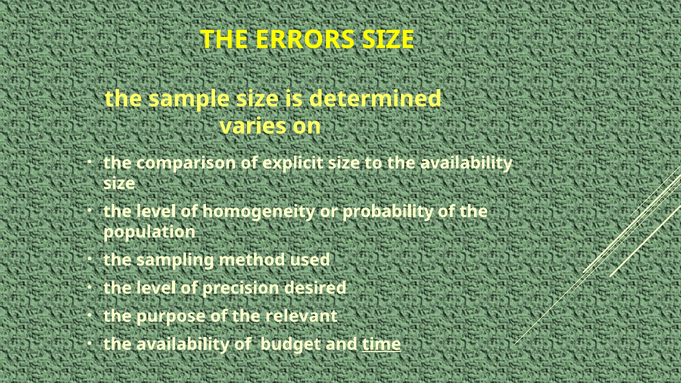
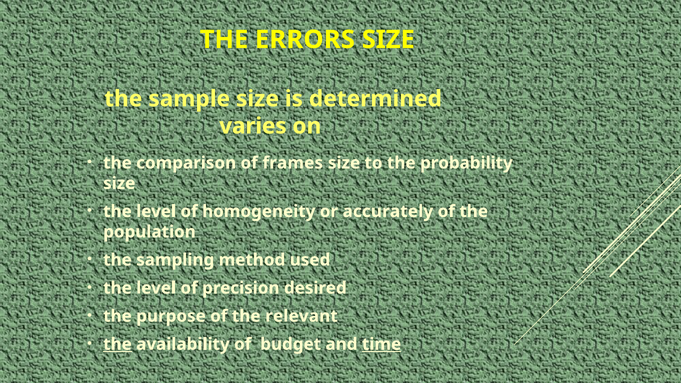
explicit: explicit -> frames (293, 163)
to the availability: availability -> probability (466, 163)
probability: probability -> accurately (388, 211)
the underline: none -> present (117, 344)
